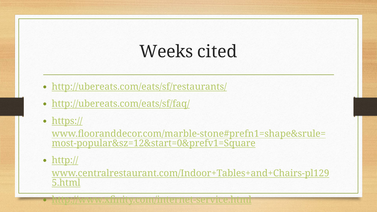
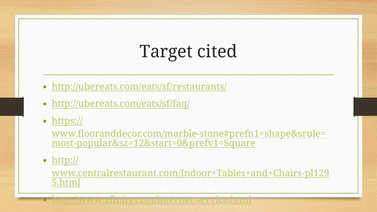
Weeks: Weeks -> Target (166, 52)
